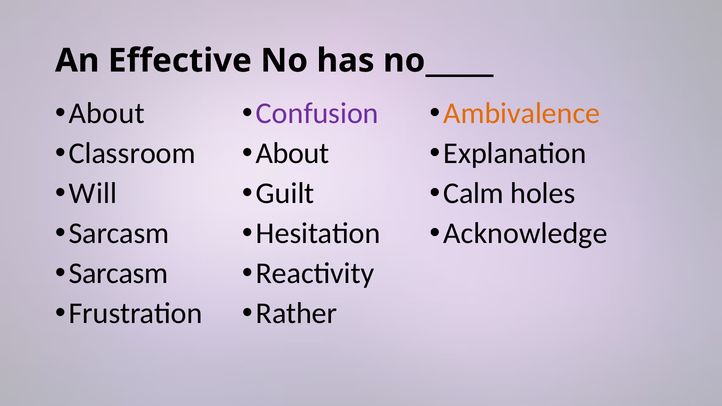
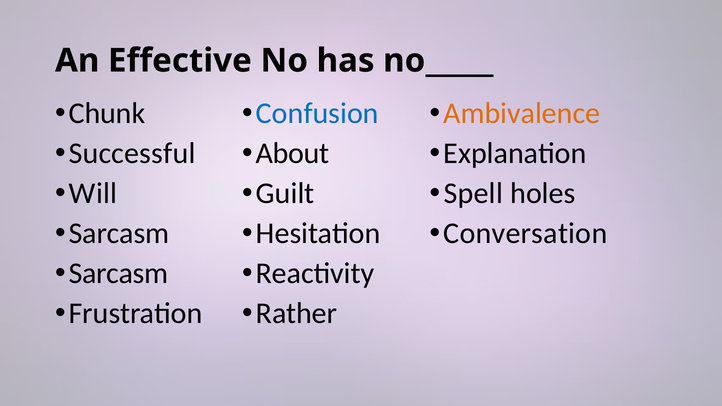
About: About -> Chunk (107, 114)
Confusion colour: purple -> blue (317, 114)
Classroom: Classroom -> Successful (132, 154)
Calm: Calm -> Spell (473, 194)
Acknowledge: Acknowledge -> Conversation (525, 234)
